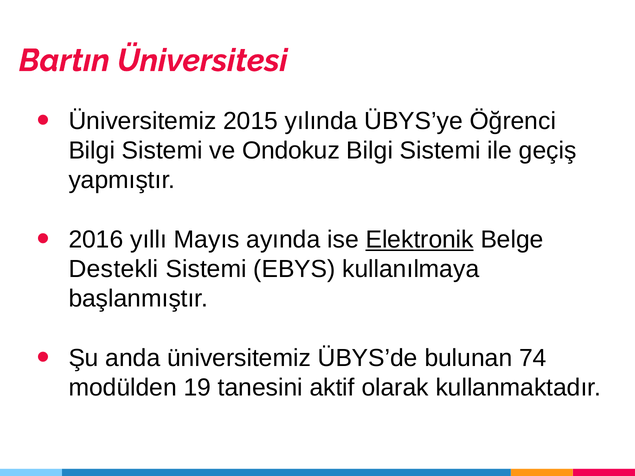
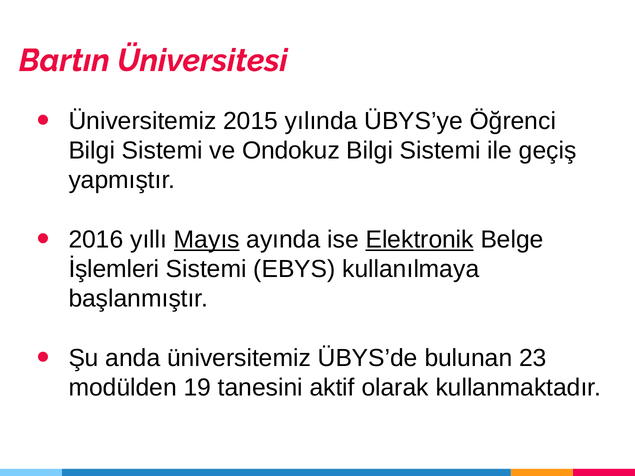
Mayıs underline: none -> present (207, 240)
Destekli: Destekli -> İşlemleri (114, 269)
74: 74 -> 23 (533, 358)
